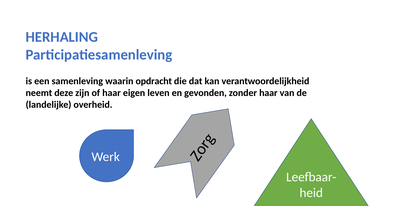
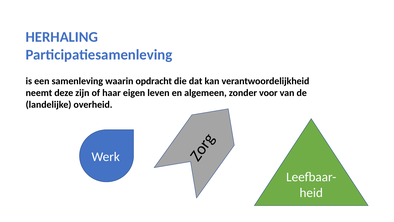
gevonden: gevonden -> algemeen (205, 93)
zonder haar: haar -> voor (268, 93)
